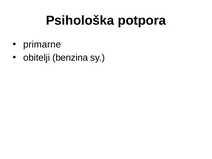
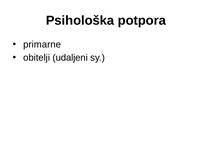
benzina: benzina -> udaljeni (70, 58)
